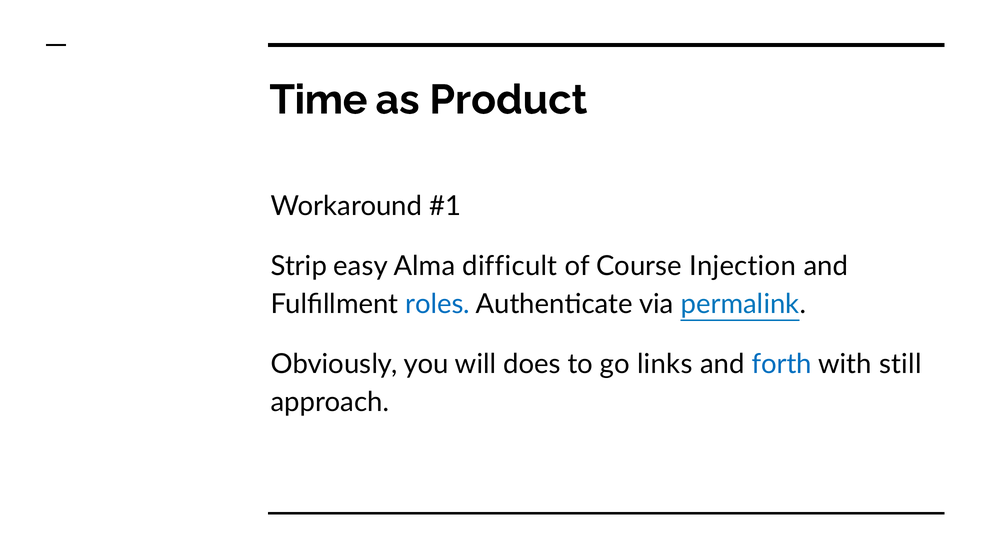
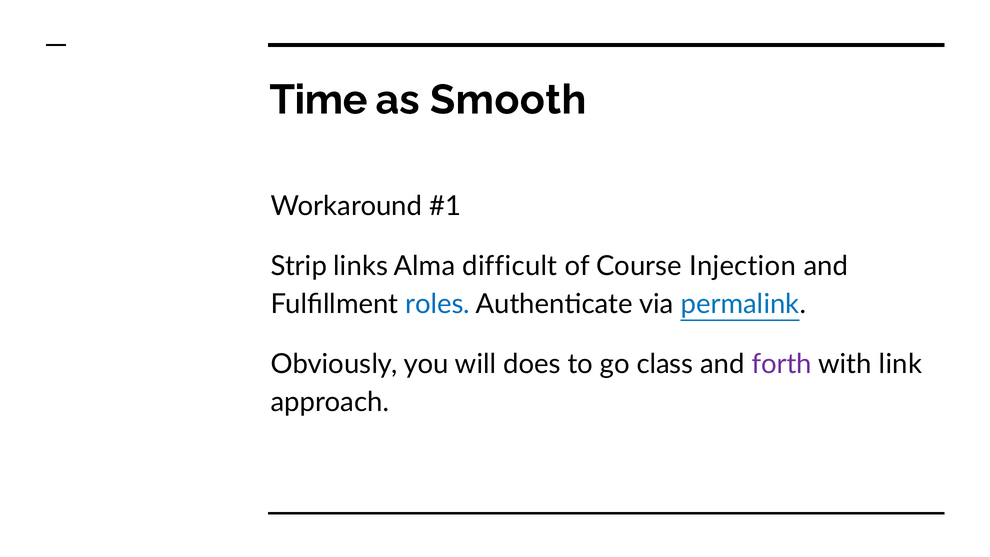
Product: Product -> Smooth (508, 100)
easy: easy -> links (361, 266)
links: links -> class (665, 364)
forth colour: blue -> purple (782, 364)
still: still -> link (900, 364)
